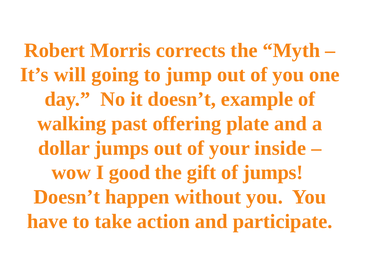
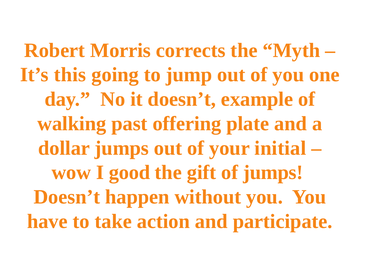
will: will -> this (70, 75)
inside: inside -> initial (280, 148)
